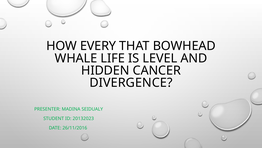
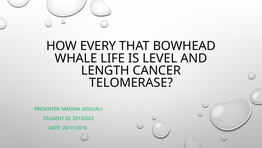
HIDDEN: HIDDEN -> LENGTH (105, 70)
DIVERGENCE: DIVERGENCE -> TELOMERASE (131, 82)
